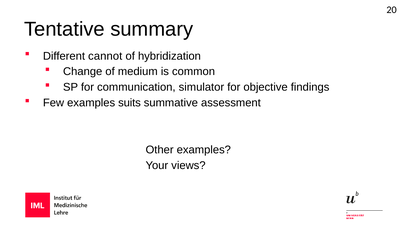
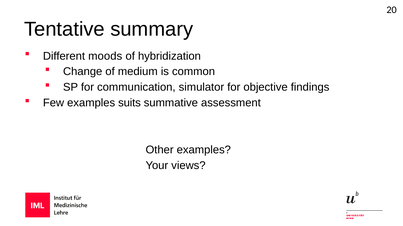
cannot: cannot -> moods (105, 56)
